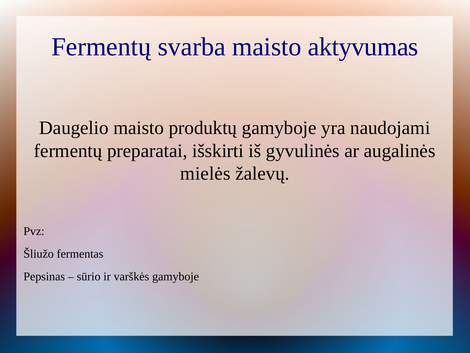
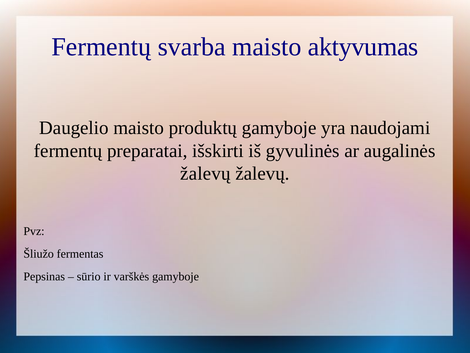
mielės: mielės -> žalevų (205, 173)
